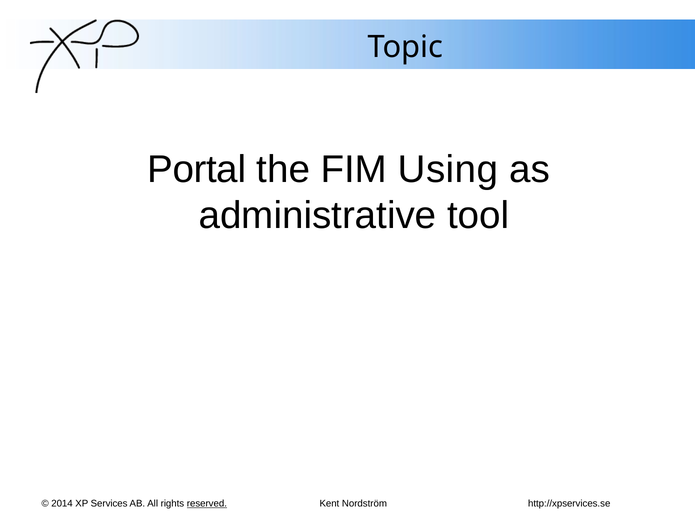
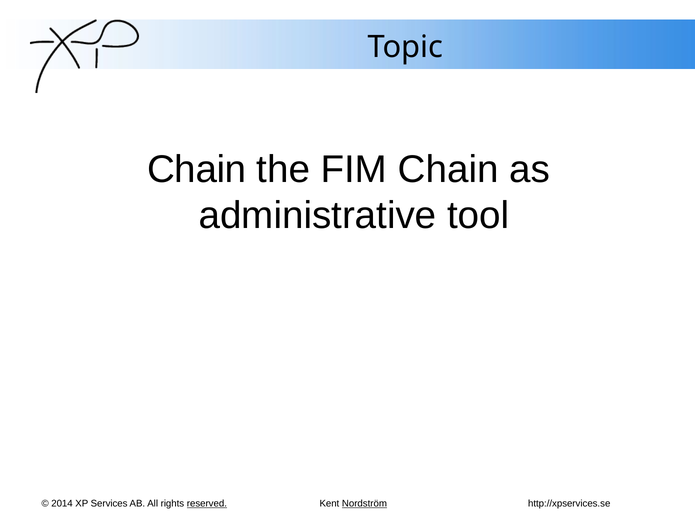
Portal: Portal -> Chain (197, 169)
FIM Using: Using -> Chain (448, 169)
Nordström underline: none -> present (364, 504)
